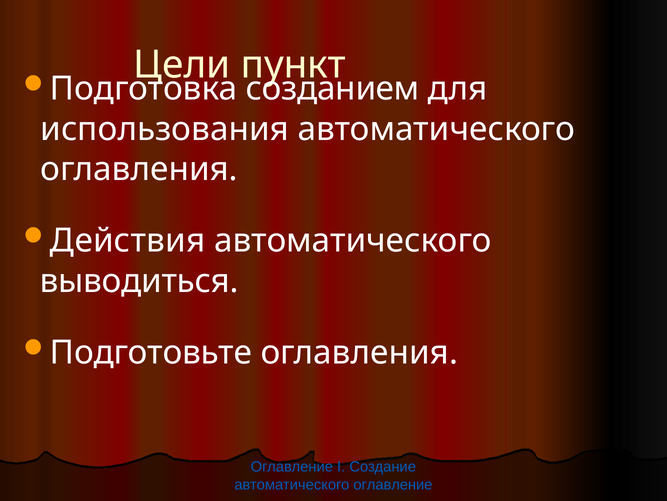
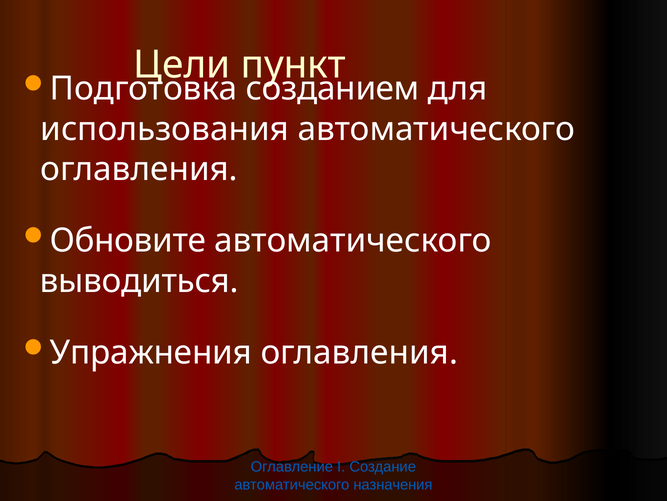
Действия: Действия -> Обновите (128, 241)
Подготовьте: Подготовьте -> Упражнения (151, 352)
автоматического оглавление: оглавление -> назначения (393, 484)
